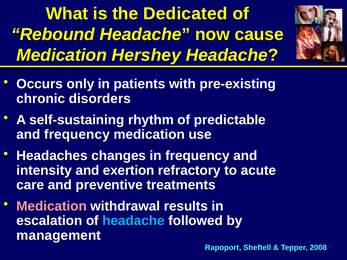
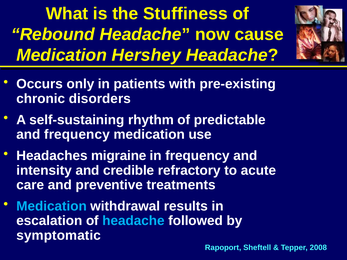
Dedicated: Dedicated -> Stuffiness (185, 14)
changes: changes -> migraine (119, 156)
exertion: exertion -> credible (129, 171)
Medication colour: pink -> light blue (52, 206)
management: management -> symptomatic (59, 236)
